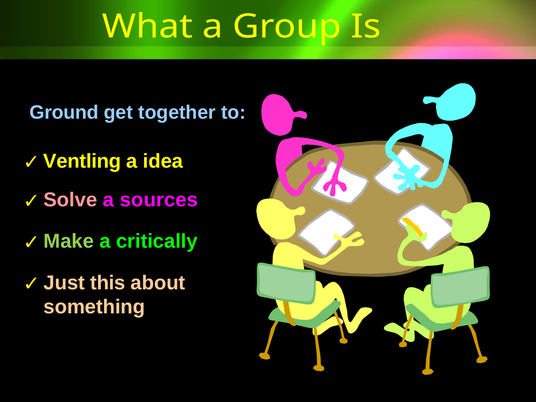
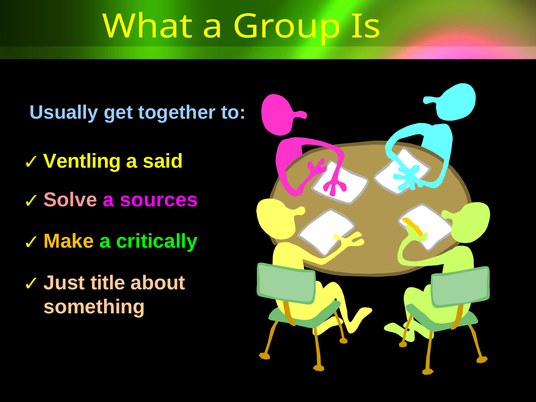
Ground: Ground -> Usually (64, 113)
idea: idea -> said (163, 161)
Make colour: light green -> yellow (69, 241)
this: this -> title (108, 283)
